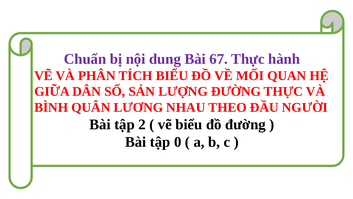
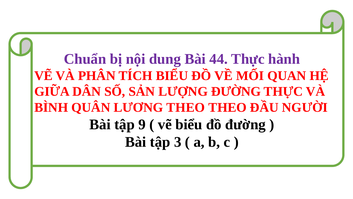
67: 67 -> 44 (219, 59)
LƯƠNG NHAU: NHAU -> THEO (186, 107)
2: 2 -> 9 (142, 124)
0: 0 -> 3 (178, 142)
